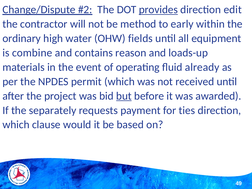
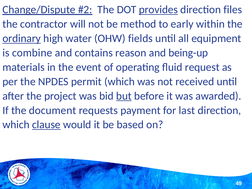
edit: edit -> files (233, 10)
ordinary underline: none -> present (22, 38)
loads-up: loads-up -> being-up (188, 53)
already: already -> request (202, 67)
separately: separately -> document (53, 110)
ties: ties -> last (187, 110)
clause underline: none -> present (46, 125)
